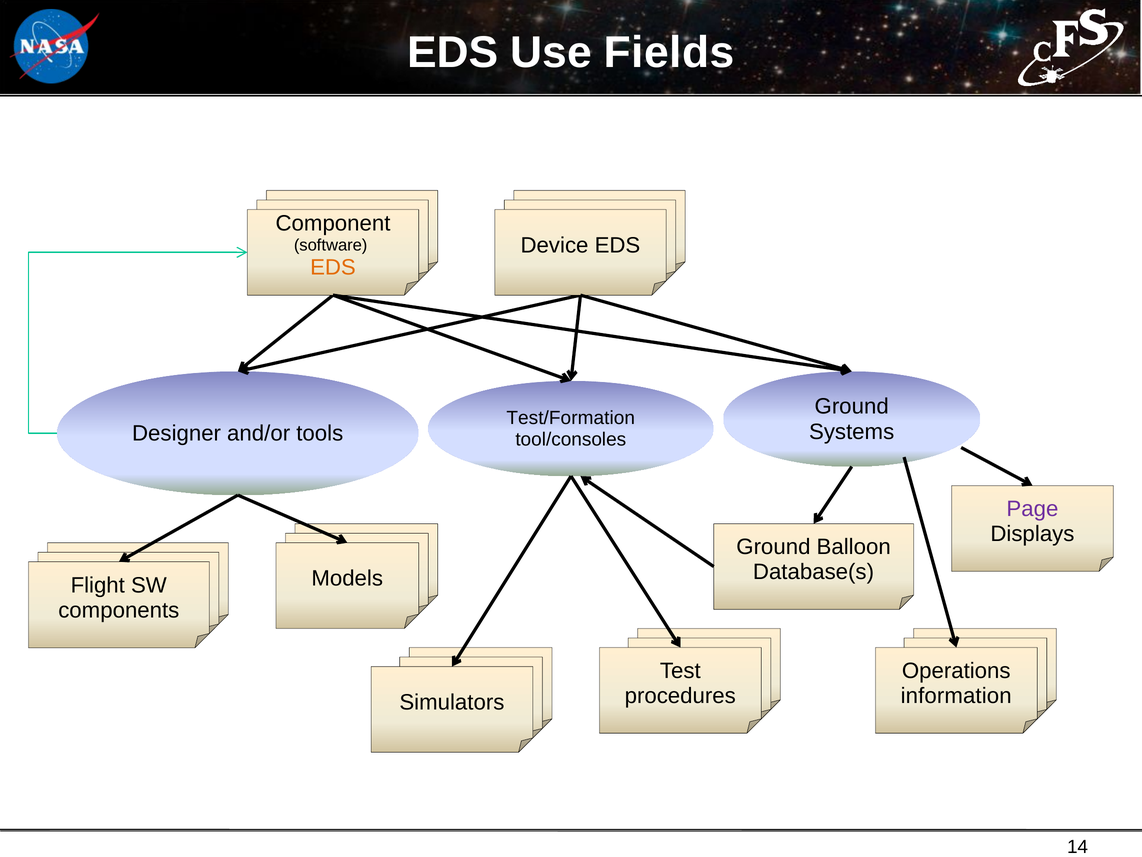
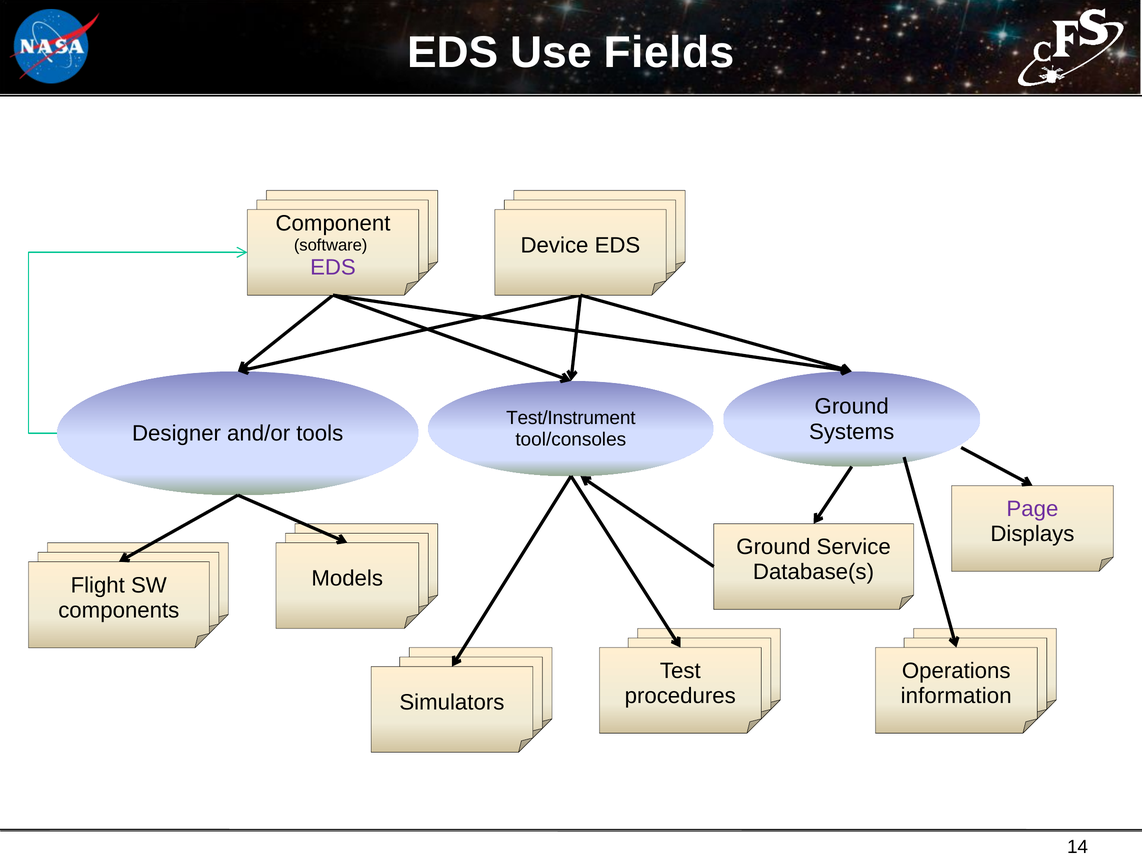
EDS colour: orange -> purple (333, 267)
Test/Formation: Test/Formation -> Test/Instrument (571, 418)
Balloon: Balloon -> Service (854, 547)
